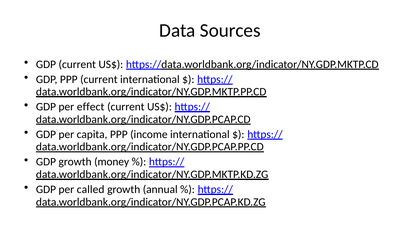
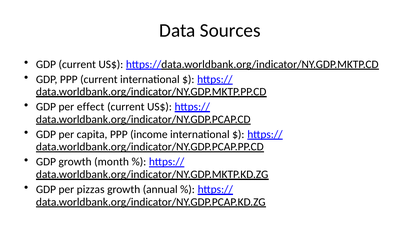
money: money -> month (112, 162)
called: called -> pizzas (91, 190)
